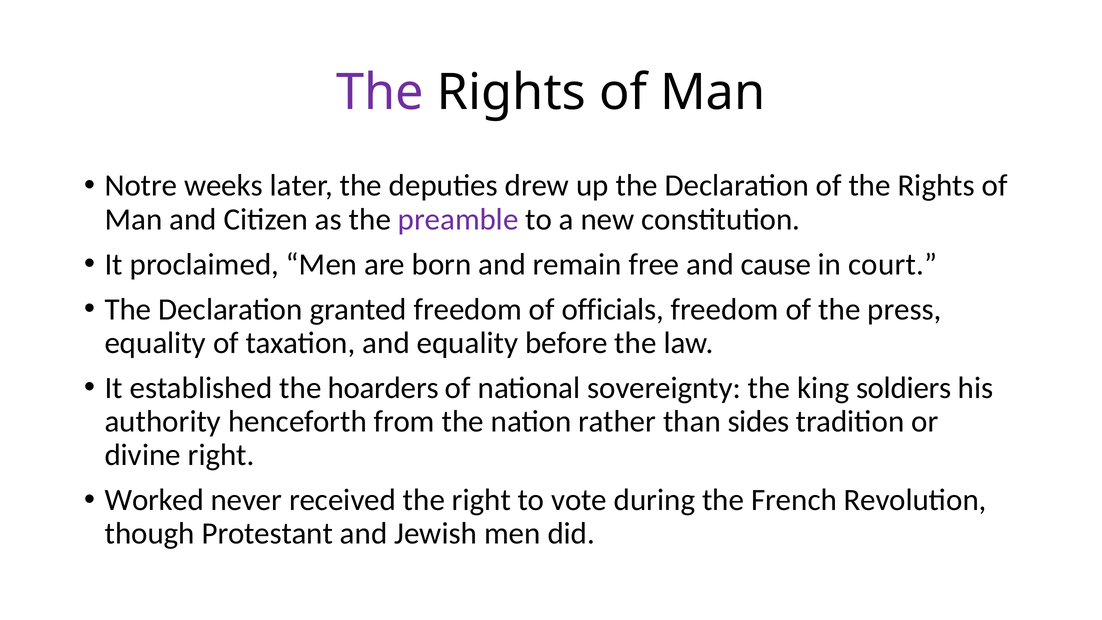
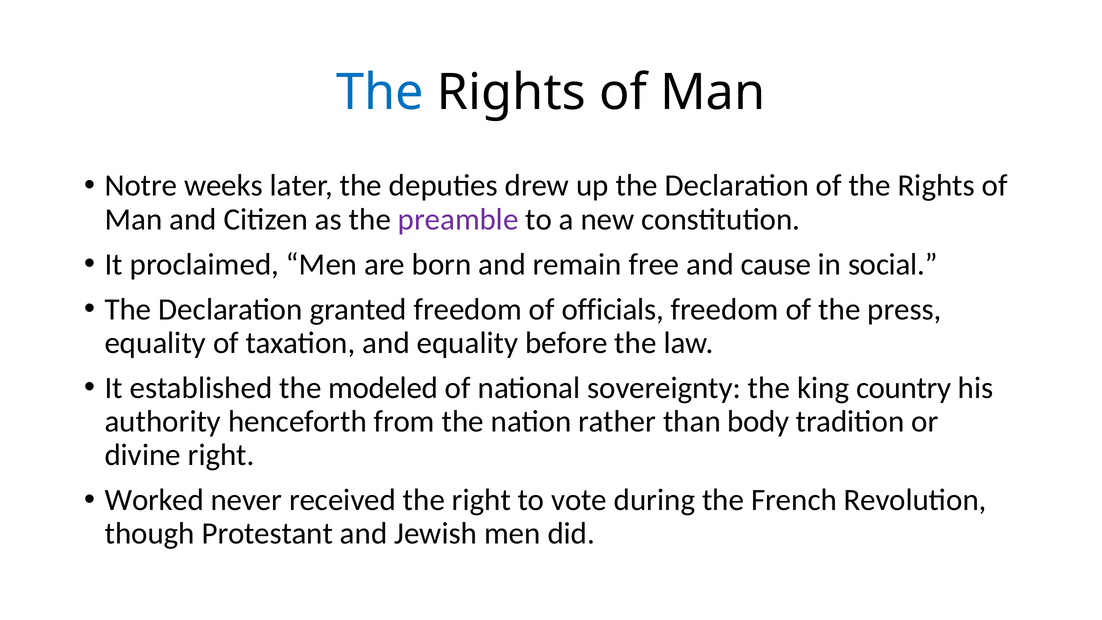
The colour: purple -> blue (380, 93)
court: court -> social (893, 264)
hoarders: hoarders -> modeled (383, 388)
soldiers: soldiers -> country (904, 388)
sides: sides -> body (758, 421)
